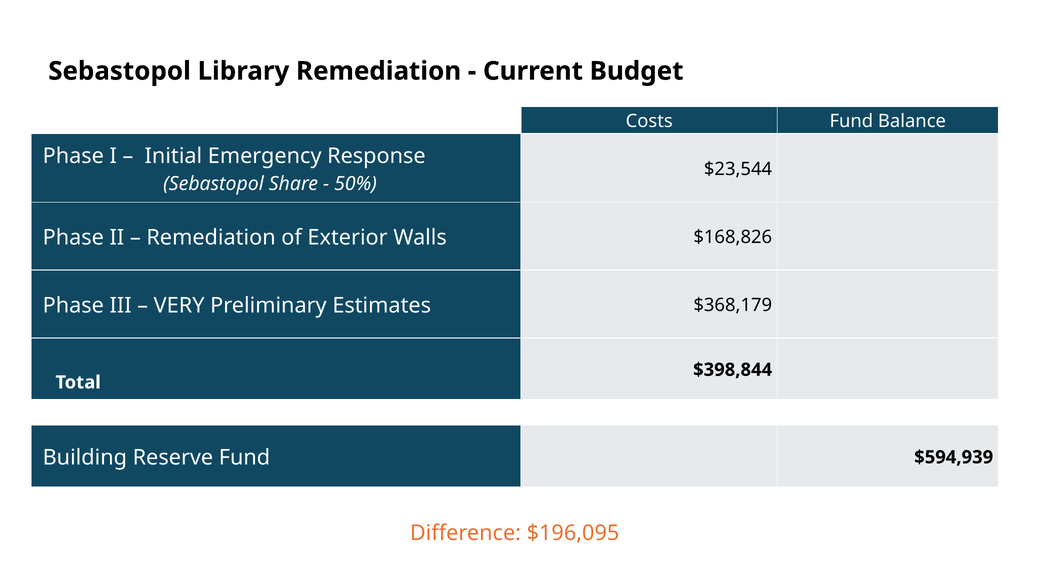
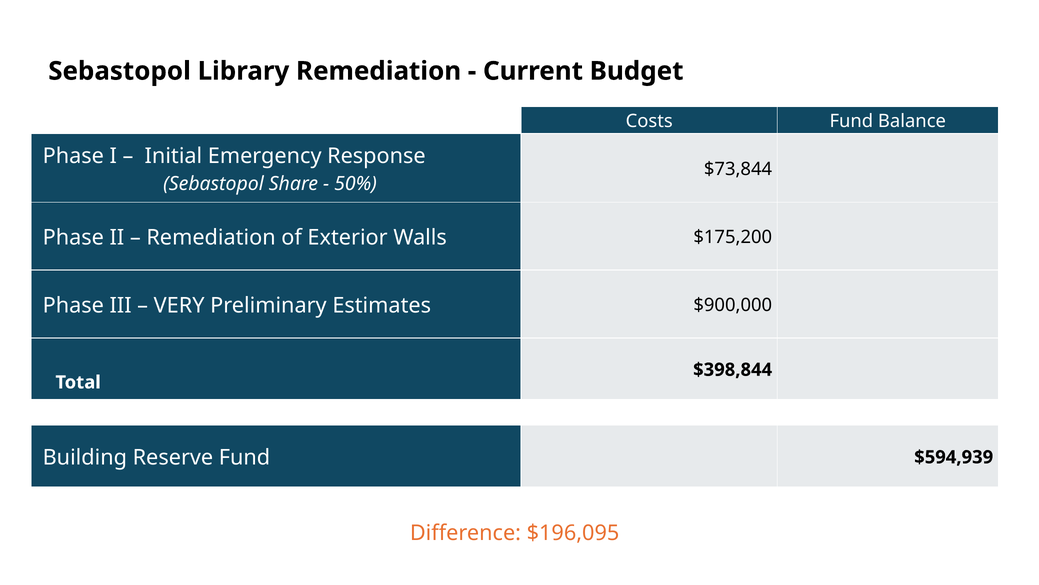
$23,544: $23,544 -> $73,844 (738, 169)
$168,826: $168,826 -> $175,200 (733, 237)
$368,179: $368,179 -> $900,000 (733, 305)
